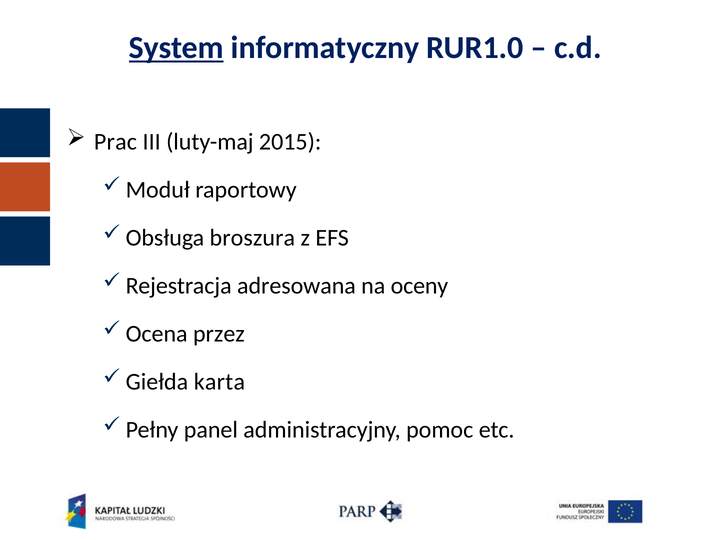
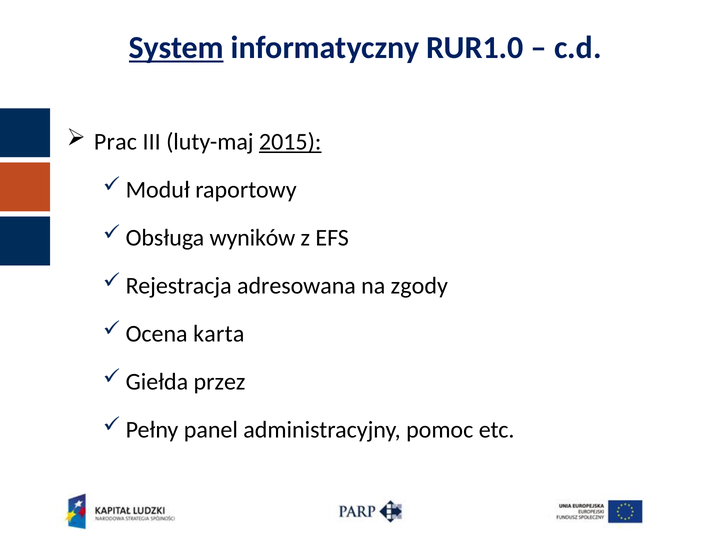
2015 underline: none -> present (290, 142)
broszura: broszura -> wyników (252, 238)
oceny: oceny -> zgody (419, 286)
przez: przez -> karta (219, 334)
karta: karta -> przez (220, 382)
